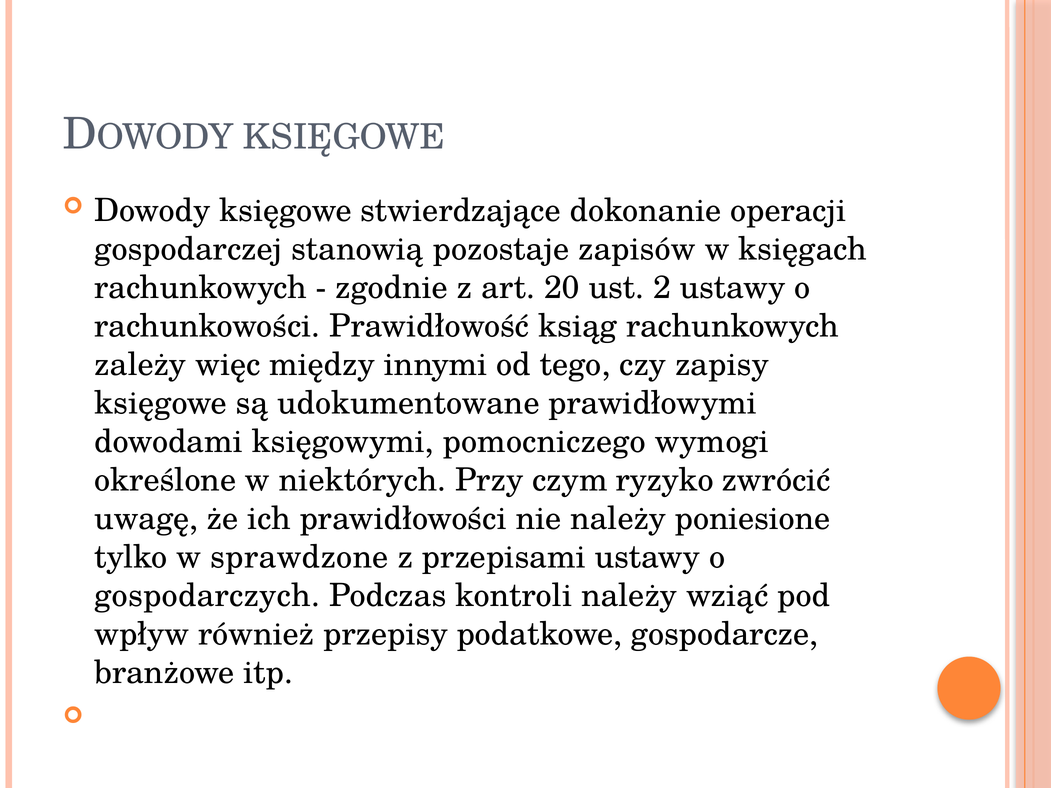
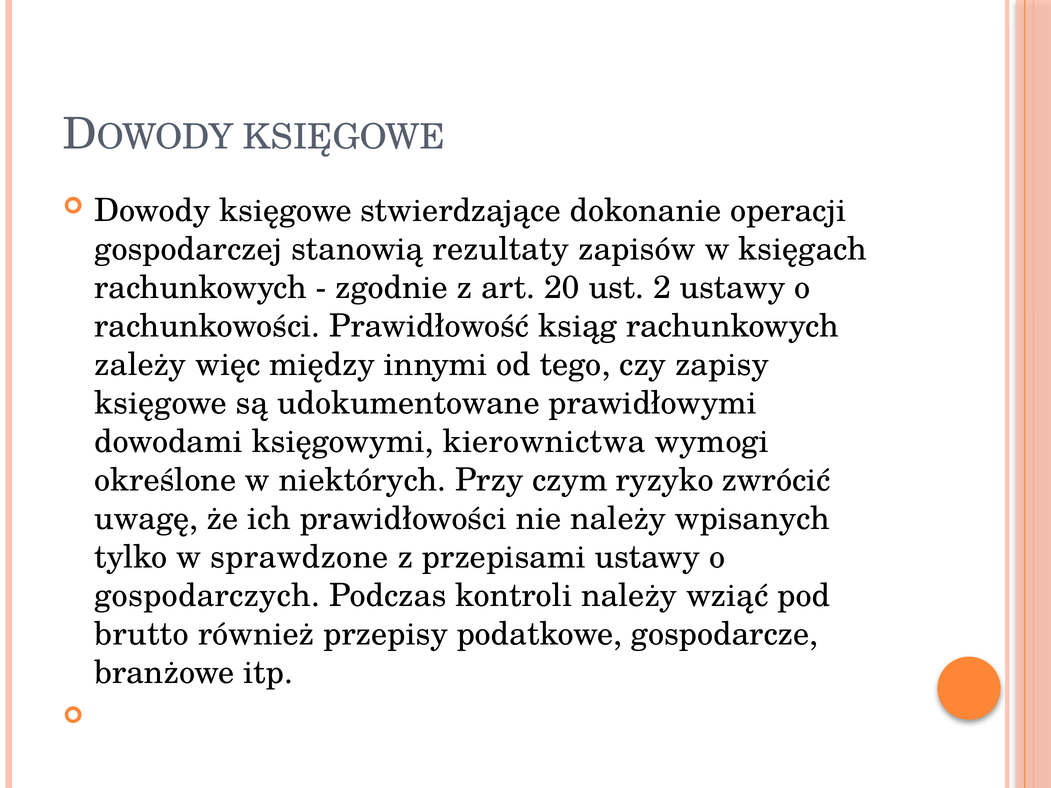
pozostaje: pozostaje -> rezultaty (501, 249)
pomocniczego: pomocniczego -> kierownictwa (544, 442)
poniesione: poniesione -> wpisanych (753, 519)
wpływ: wpływ -> brutto (142, 634)
